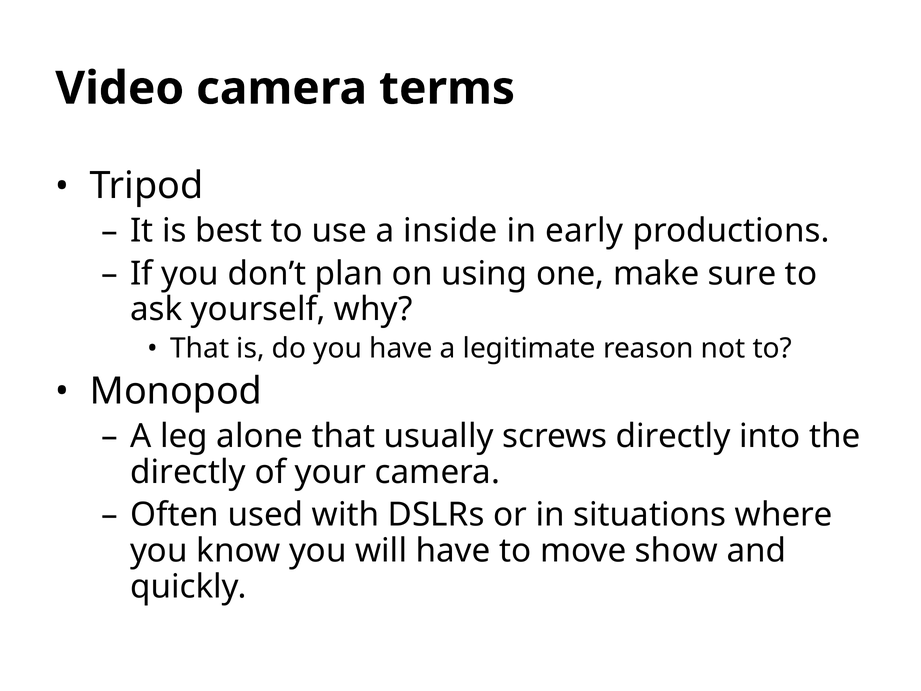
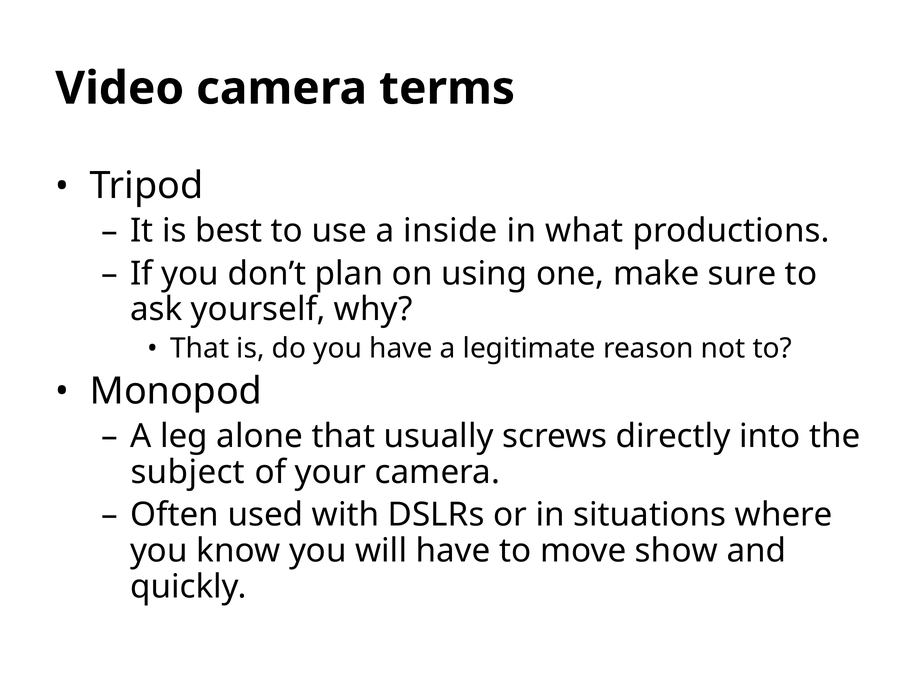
early: early -> what (584, 231)
directly: directly -> subject (188, 472)
